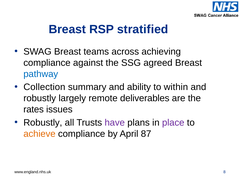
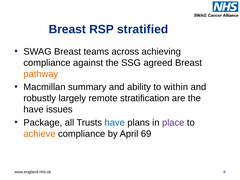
pathway colour: blue -> orange (41, 74)
Collection: Collection -> Macmillan (44, 87)
deliverables: deliverables -> stratification (145, 98)
rates: rates -> have (34, 109)
Robustly: Robustly -> Package (43, 123)
have colour: purple -> blue (115, 123)
87: 87 -> 69 (146, 134)
